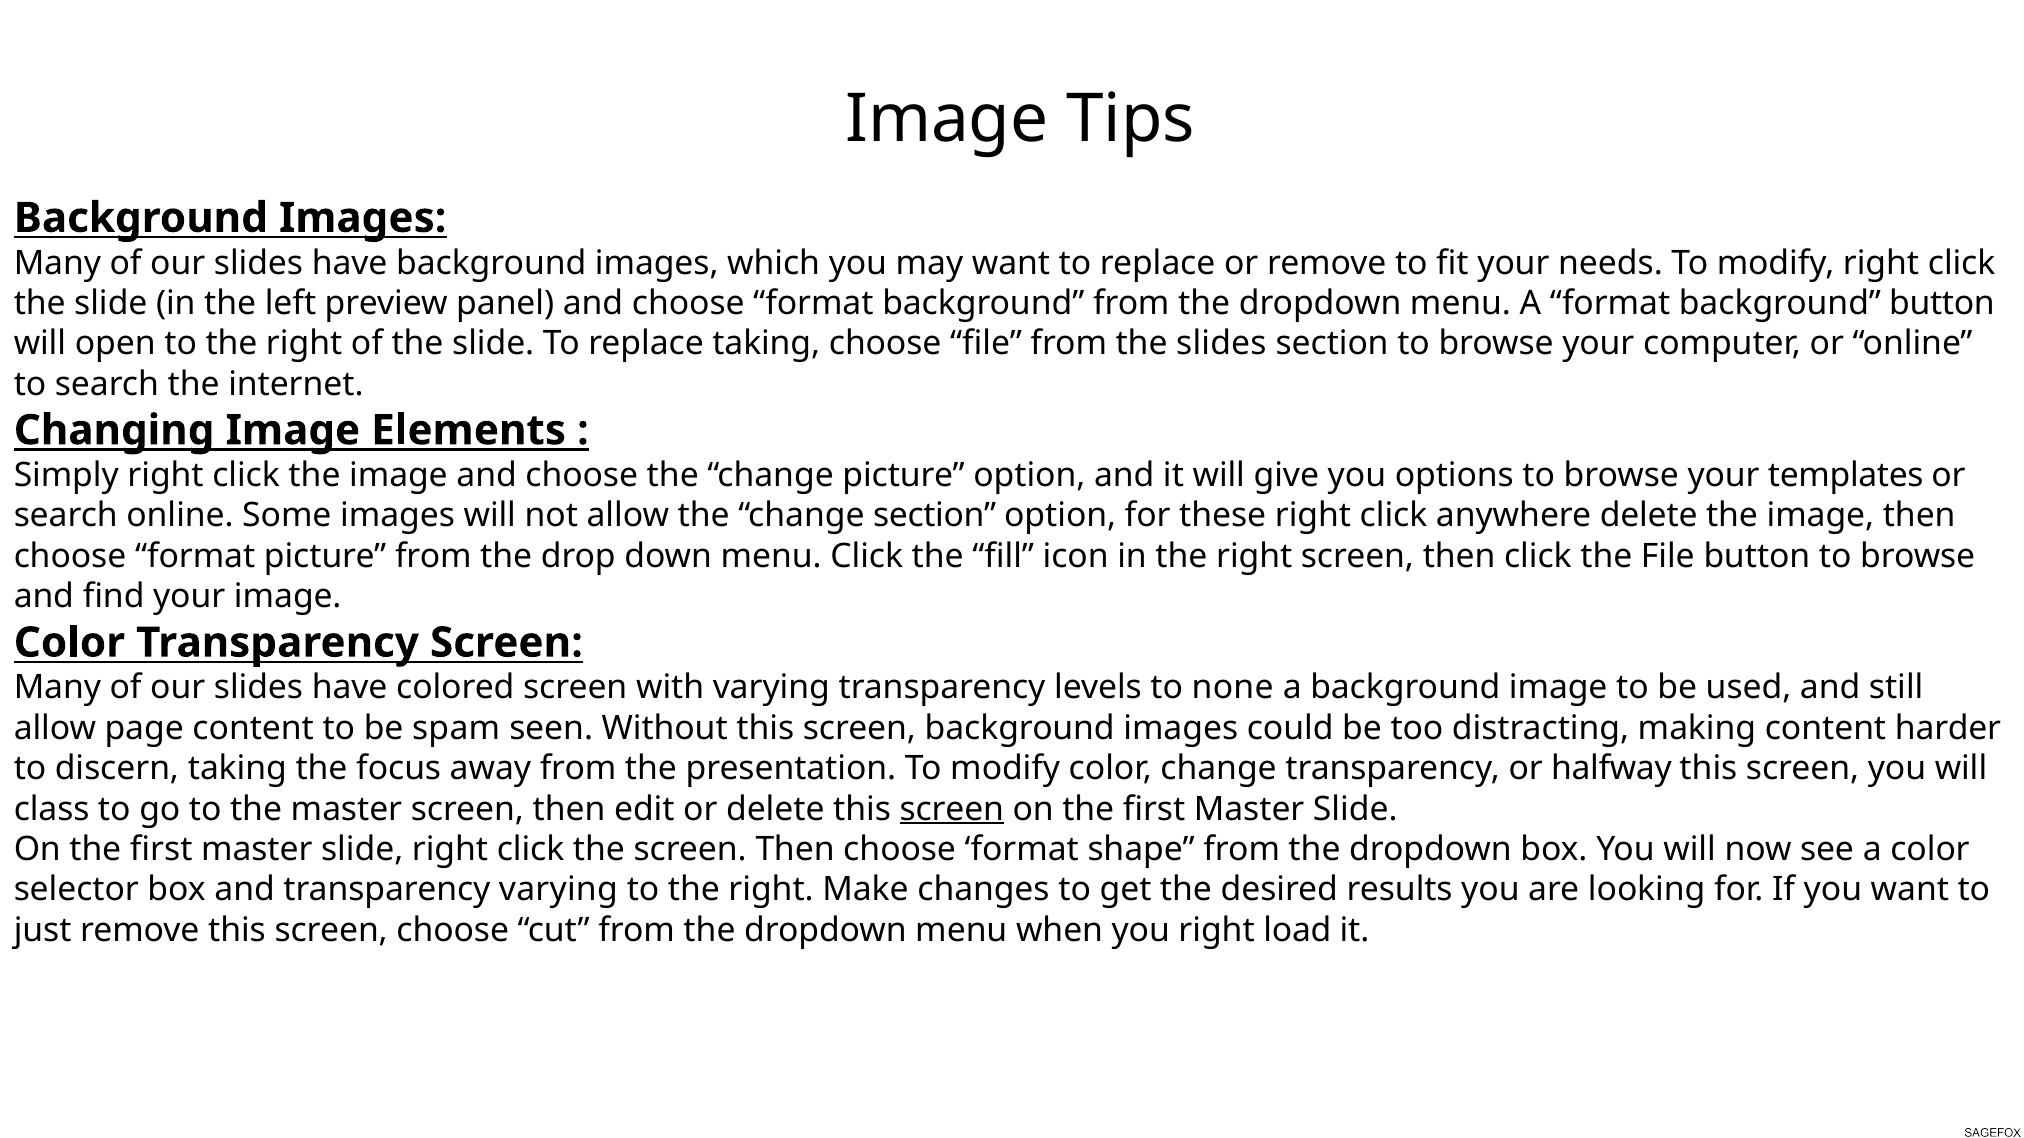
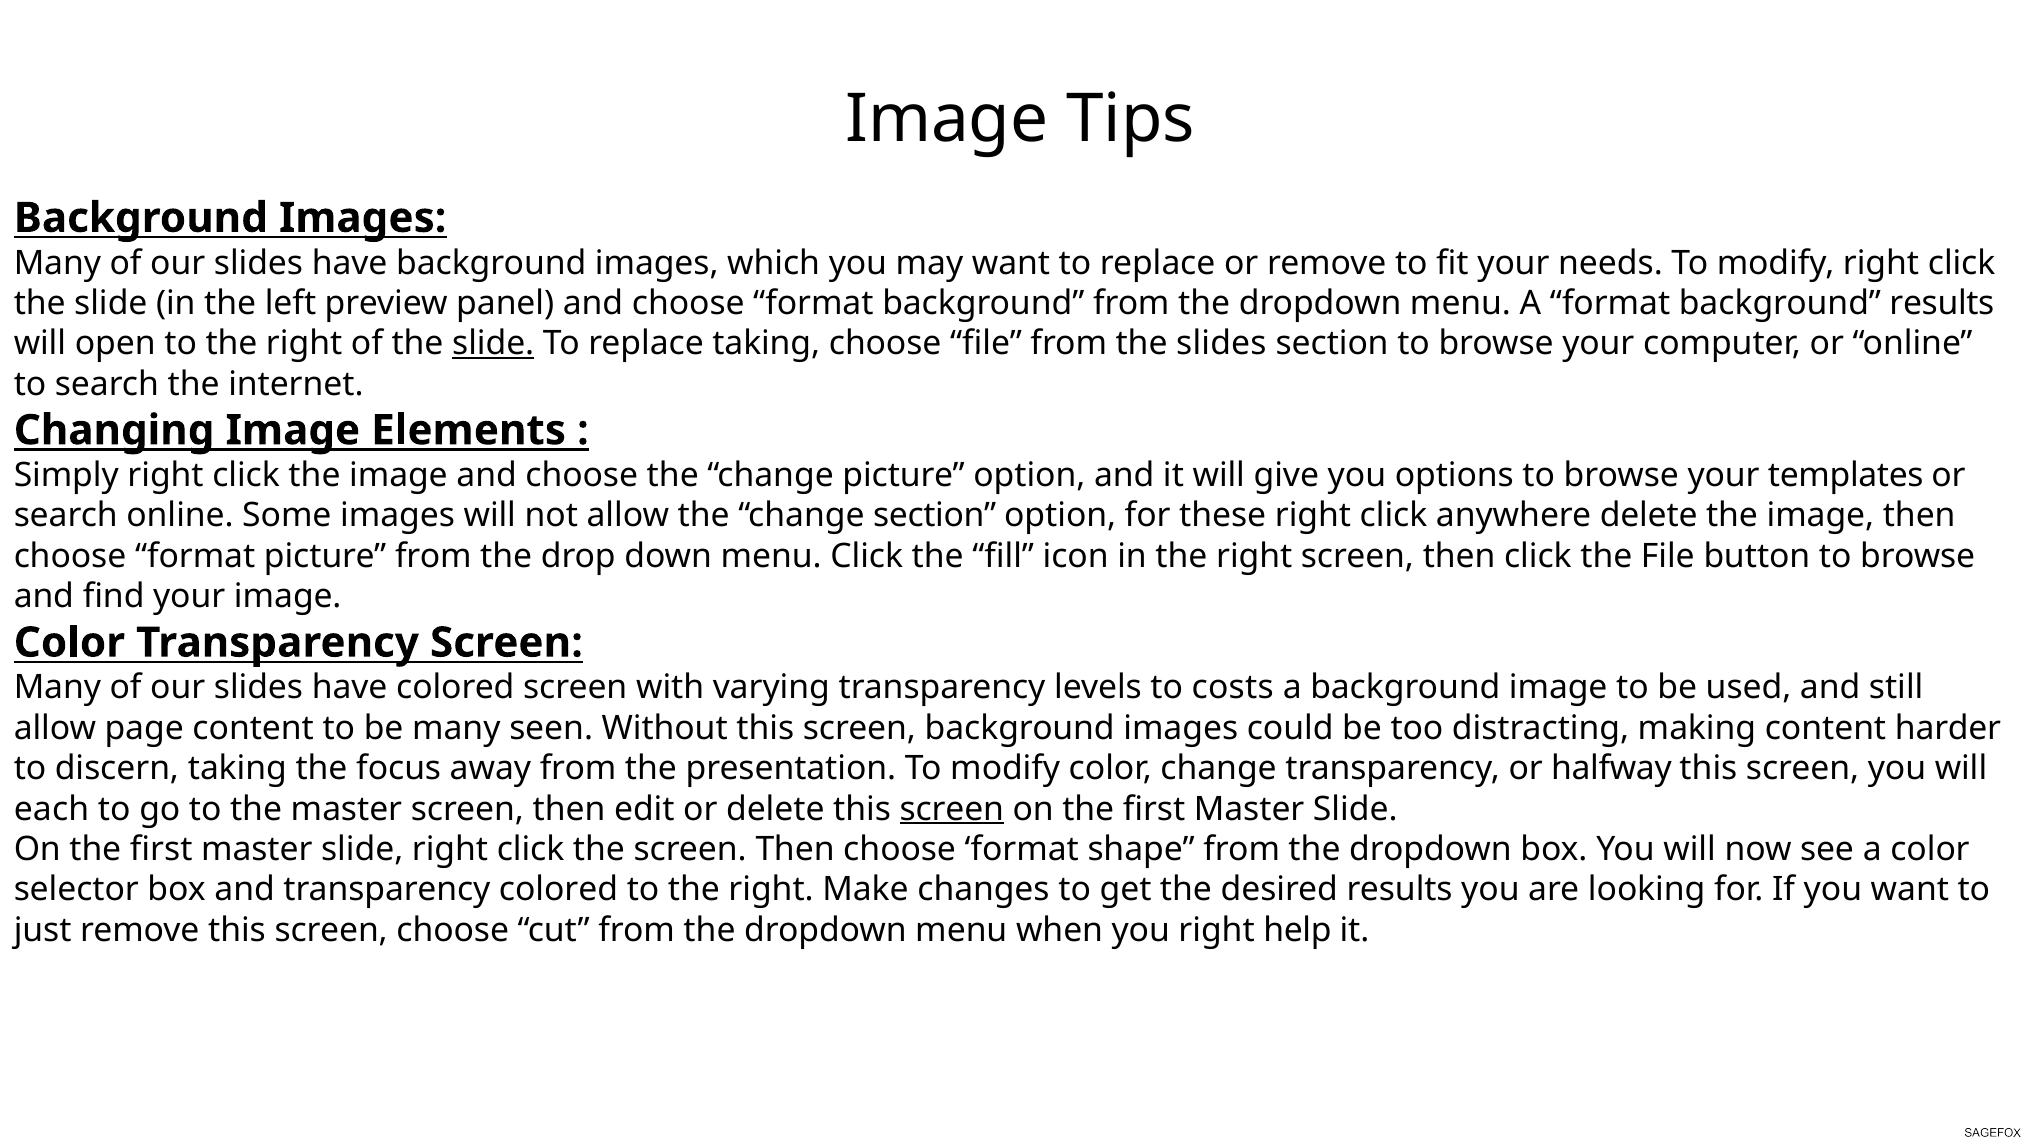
background button: button -> results (1942, 303)
slide underline: none -> present (493, 344)
none: none -> costs (1233, 688)
be spam: spam -> many (456, 728)
class: class -> each (52, 809)
transparency varying: varying -> colored (559, 890)
load: load -> help (1297, 931)
